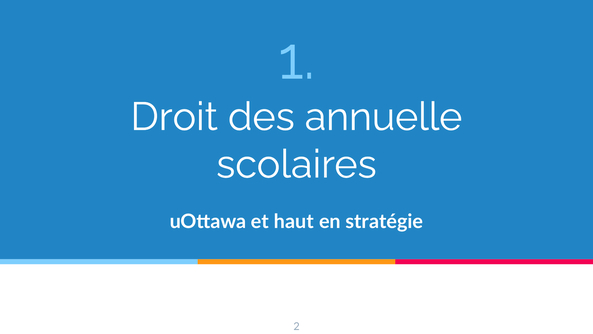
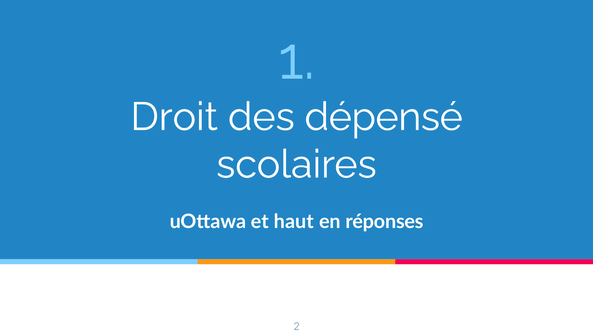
annuelle: annuelle -> dépensé (384, 117)
stratégie: stratégie -> réponses (384, 221)
